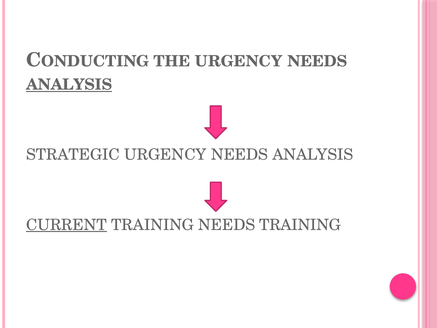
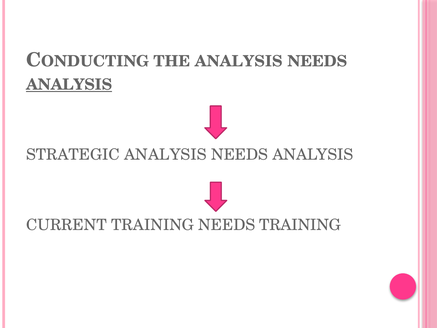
THE URGENCY: URGENCY -> ANALYSIS (239, 61)
STRATEGIC URGENCY: URGENCY -> ANALYSIS (165, 155)
CURRENT underline: present -> none (66, 225)
